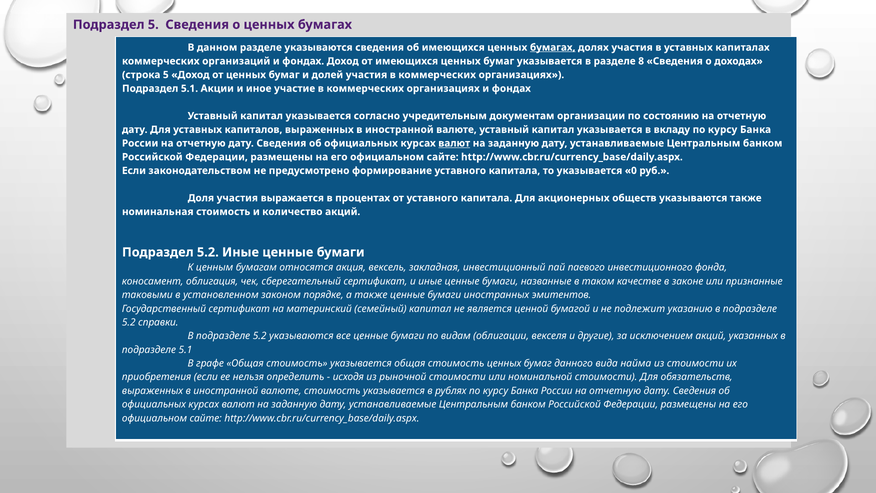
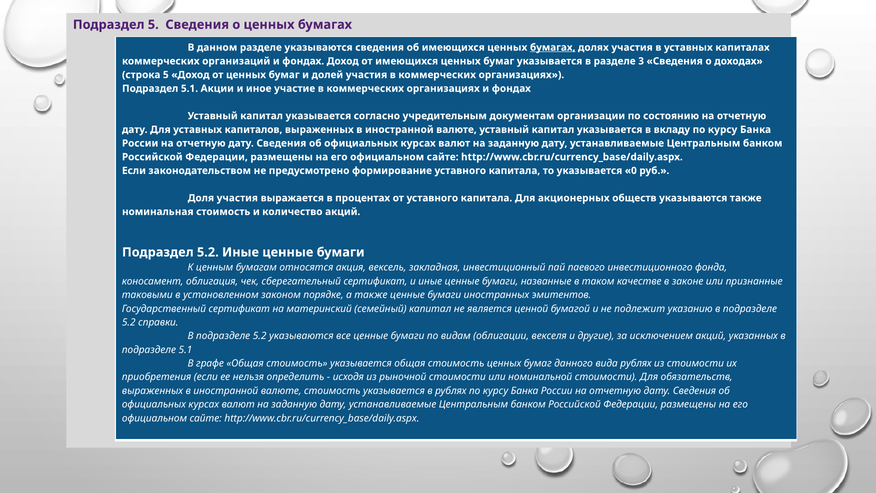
8: 8 -> 3 (641, 61)
валют underline: present -> none (454, 143)
вида найма: найма -> рублях (636, 363)
